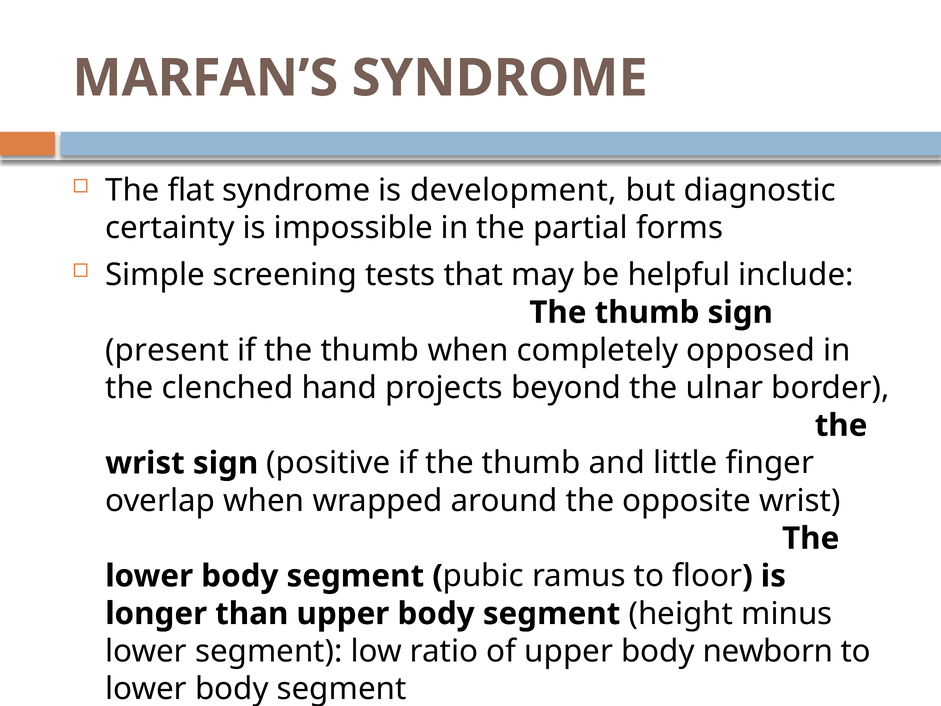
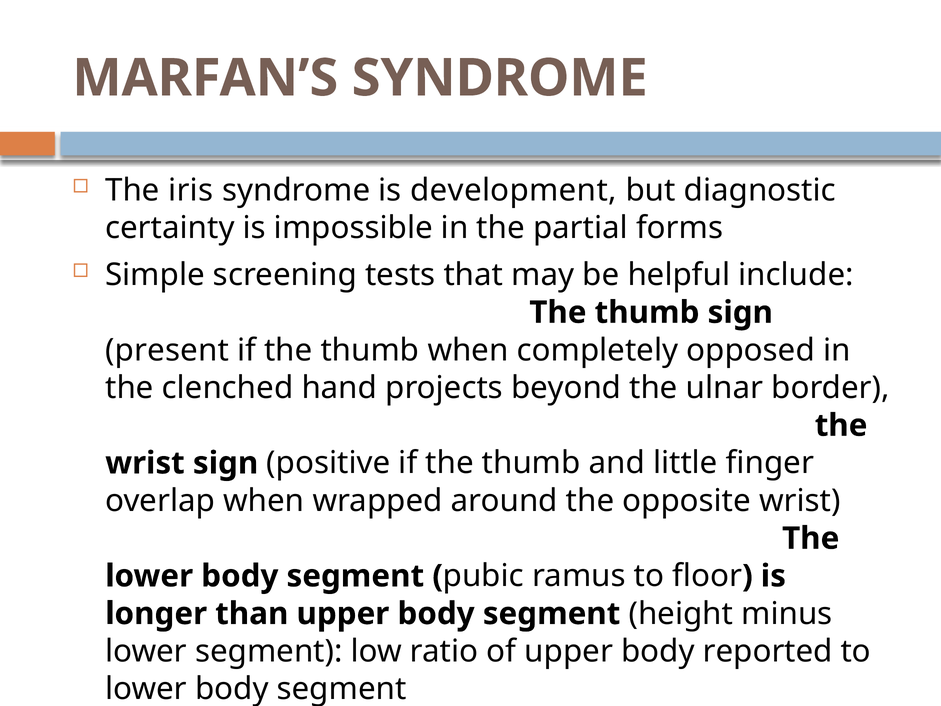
flat: flat -> iris (191, 190)
newborn: newborn -> reported (768, 651)
